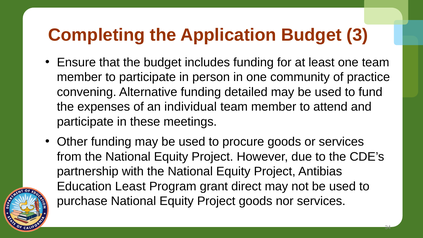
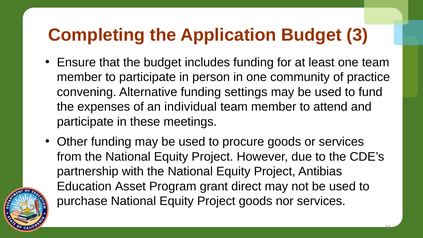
detailed: detailed -> settings (246, 92)
Education Least: Least -> Asset (130, 186)
